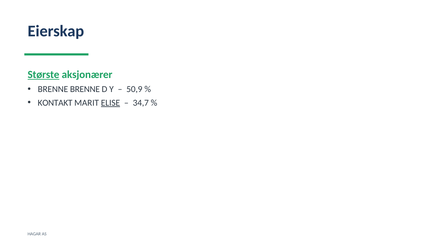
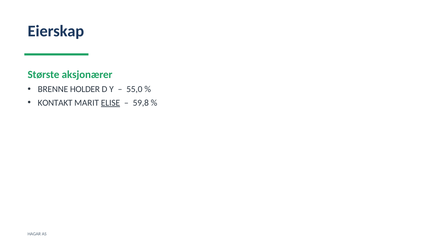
Største underline: present -> none (43, 75)
BRENNE BRENNE: BRENNE -> HOLDER (85, 89)
50,9: 50,9 -> 55,0 (134, 89)
34,7: 34,7 -> 59,8 (141, 103)
